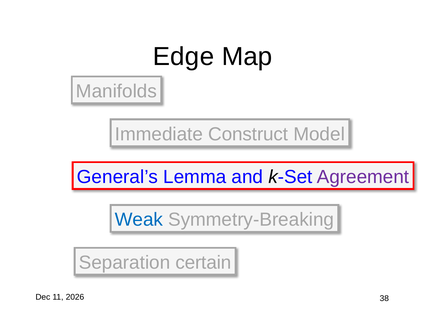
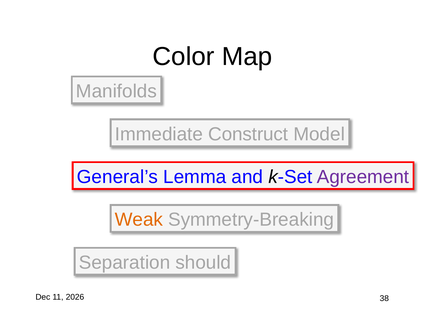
Edge: Edge -> Color (184, 57)
Weak colour: blue -> orange (139, 220)
certain: certain -> should (203, 262)
